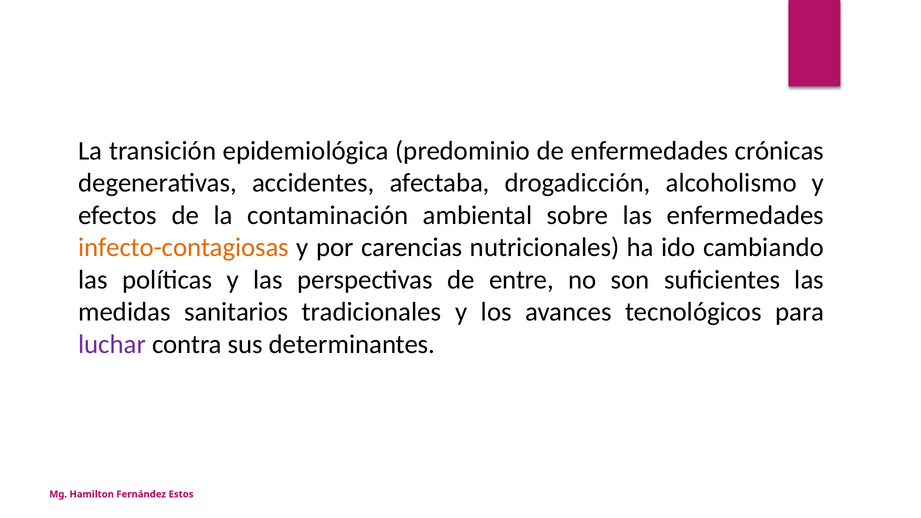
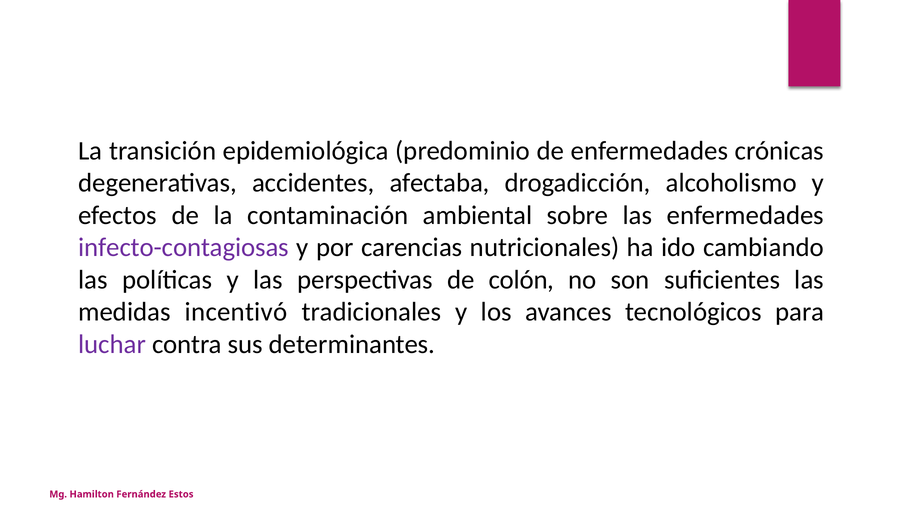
infecto-contagiosas colour: orange -> purple (184, 248)
entre: entre -> colón (522, 280)
sanitarios: sanitarios -> incentivó (236, 312)
